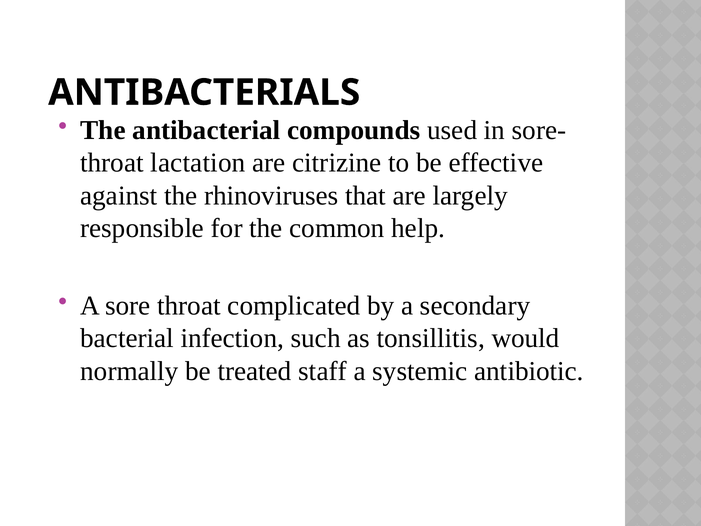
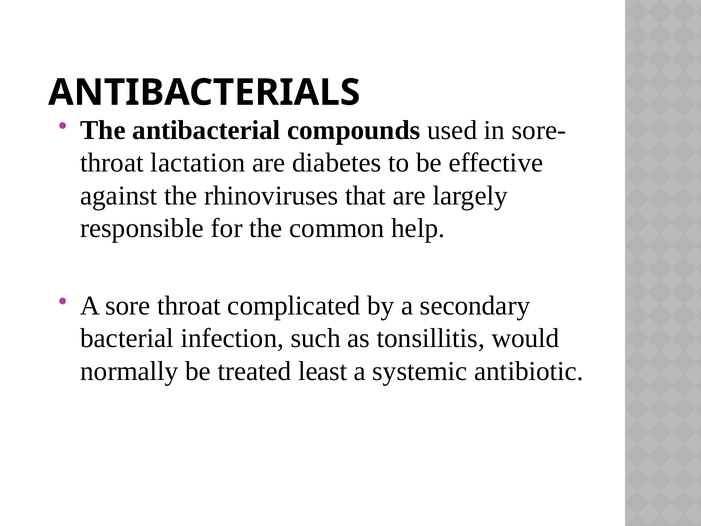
citrizine: citrizine -> diabetes (337, 163)
staff: staff -> least (323, 371)
